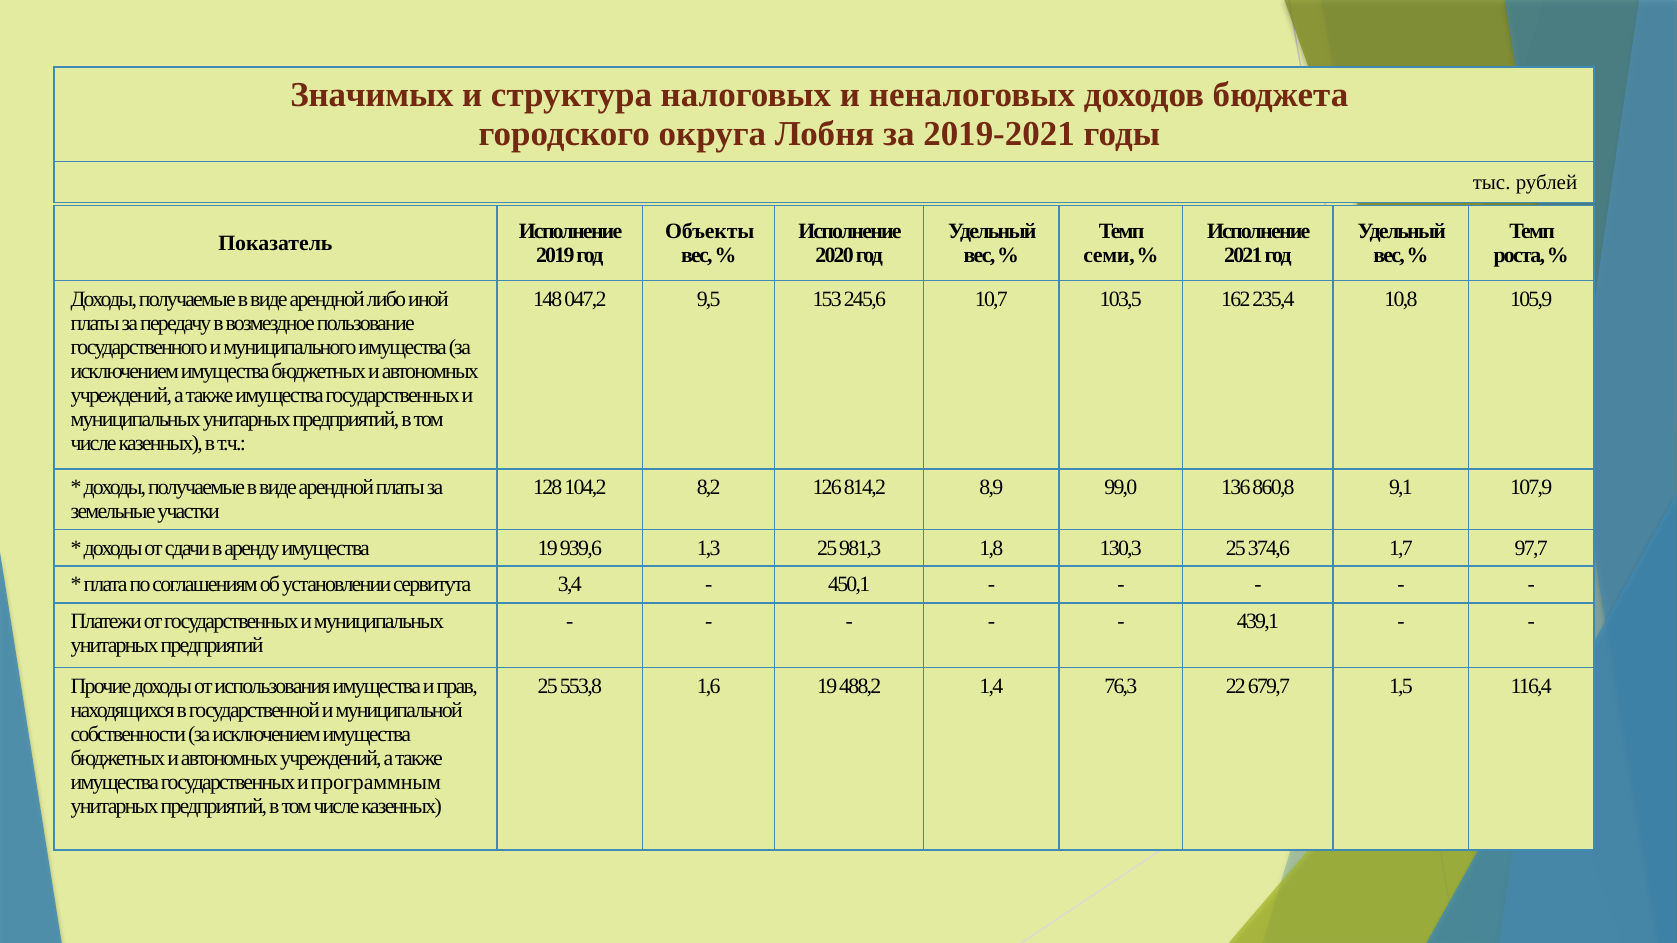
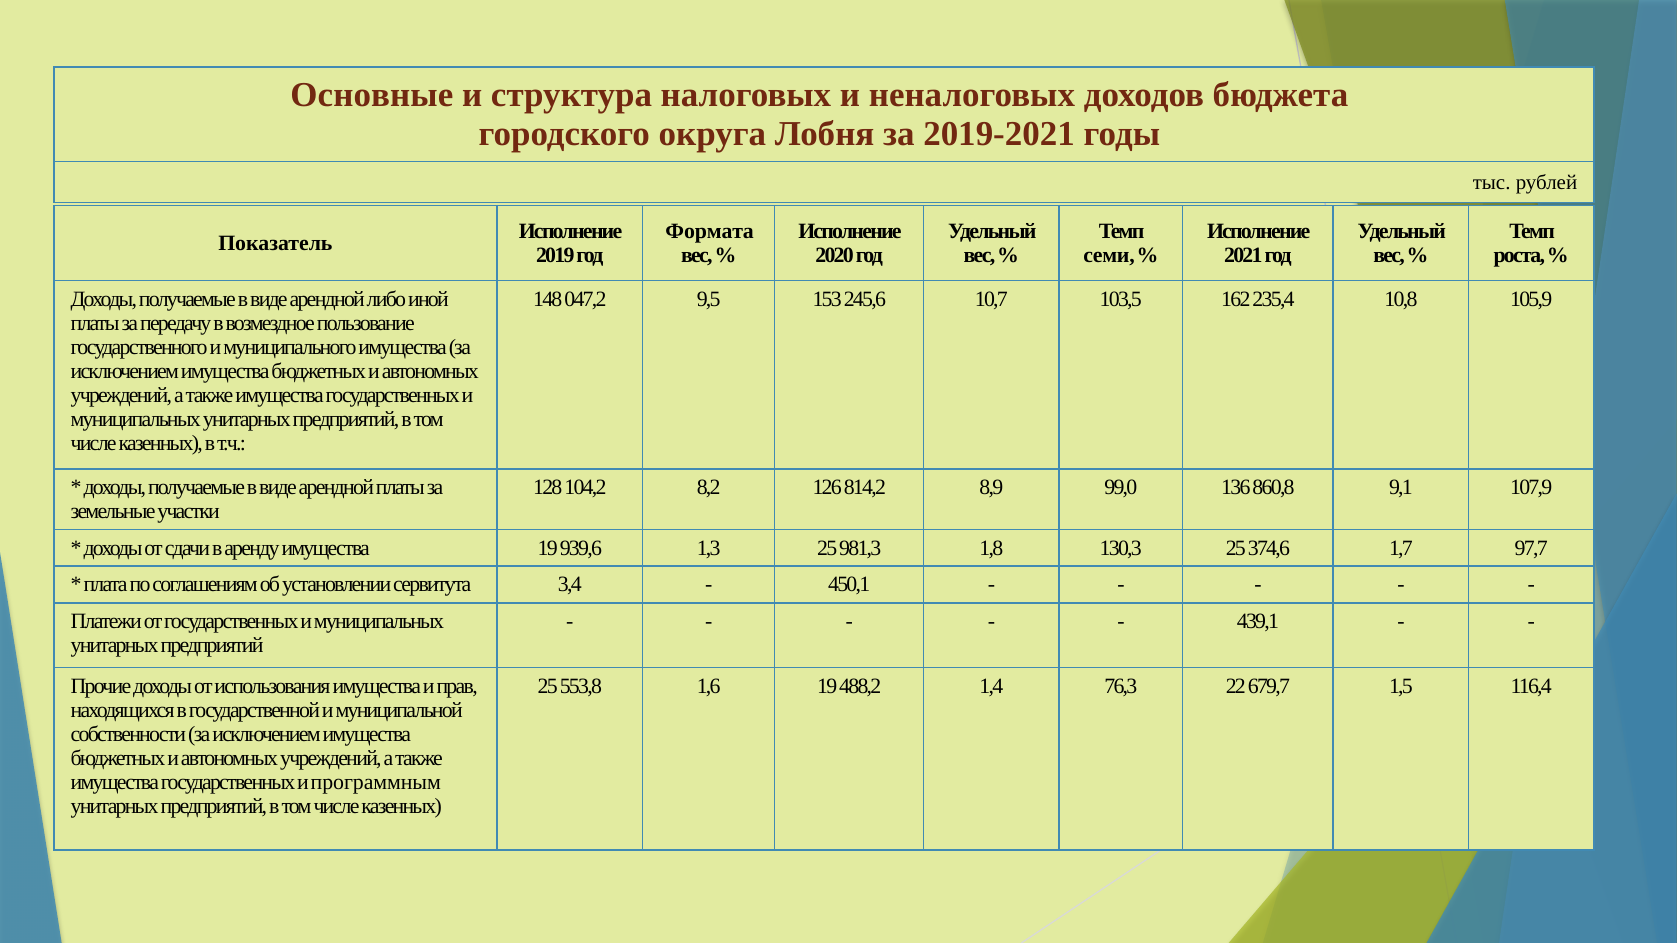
Значимых: Значимых -> Основные (372, 95)
Объекты: Объекты -> Формата (710, 231)
